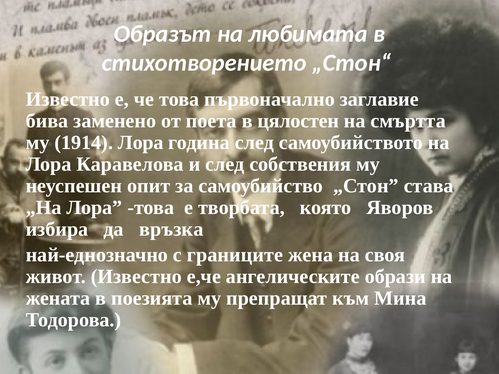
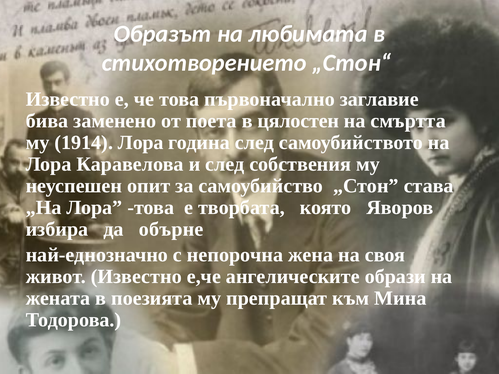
връзка: връзка -> обърне (171, 229)
границите: границите -> непорочна (235, 255)
